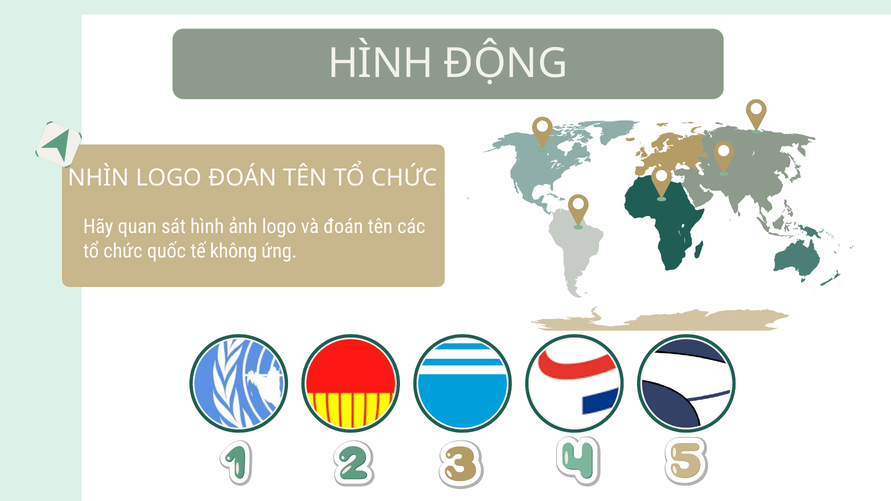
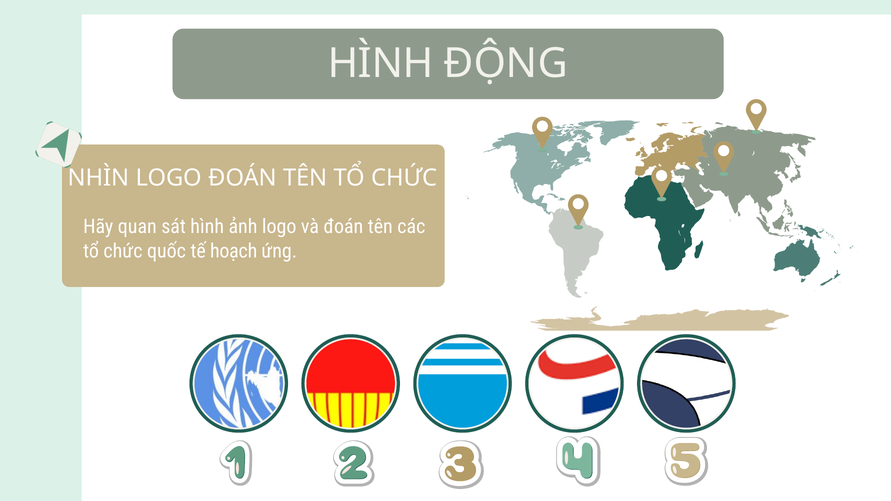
không: không -> hoạch (234, 251)
